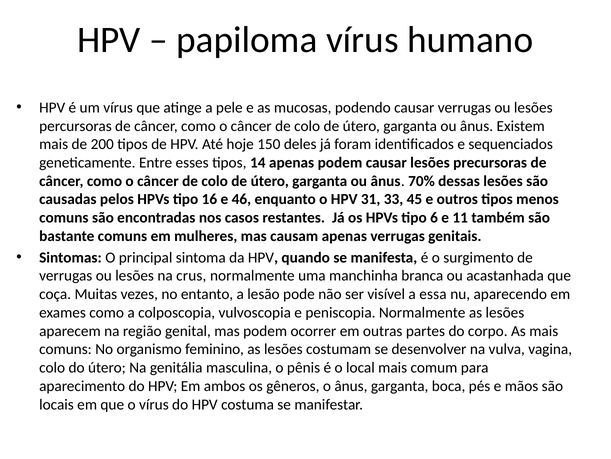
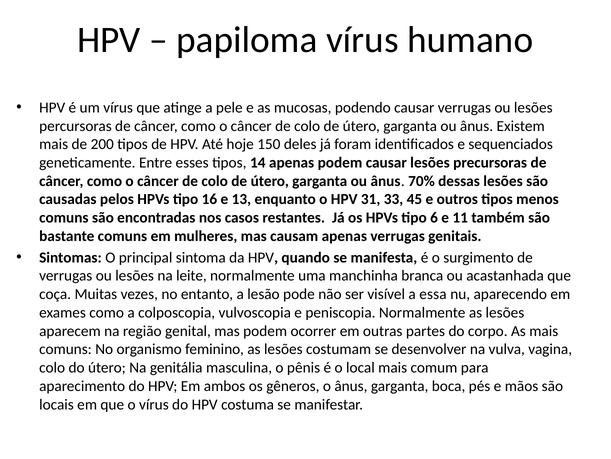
46: 46 -> 13 (241, 199)
crus: crus -> leite (191, 275)
